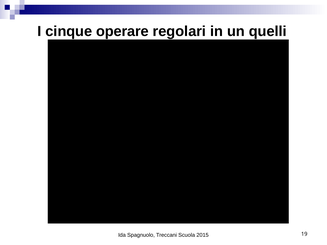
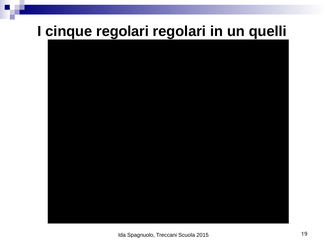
cinque operare: operare -> regolari (123, 31)
